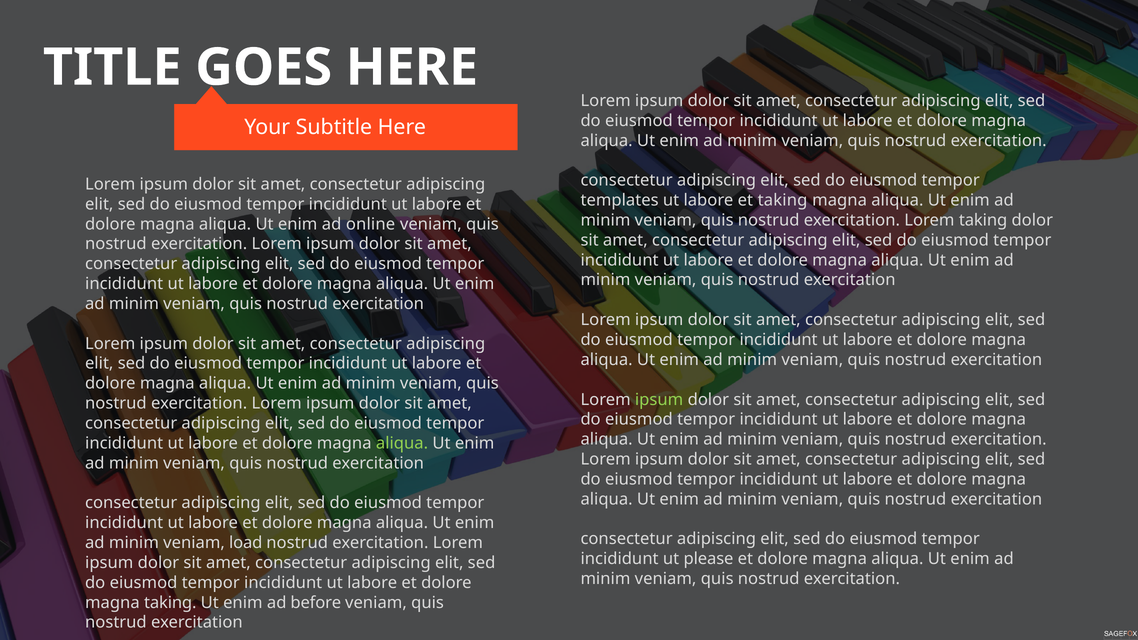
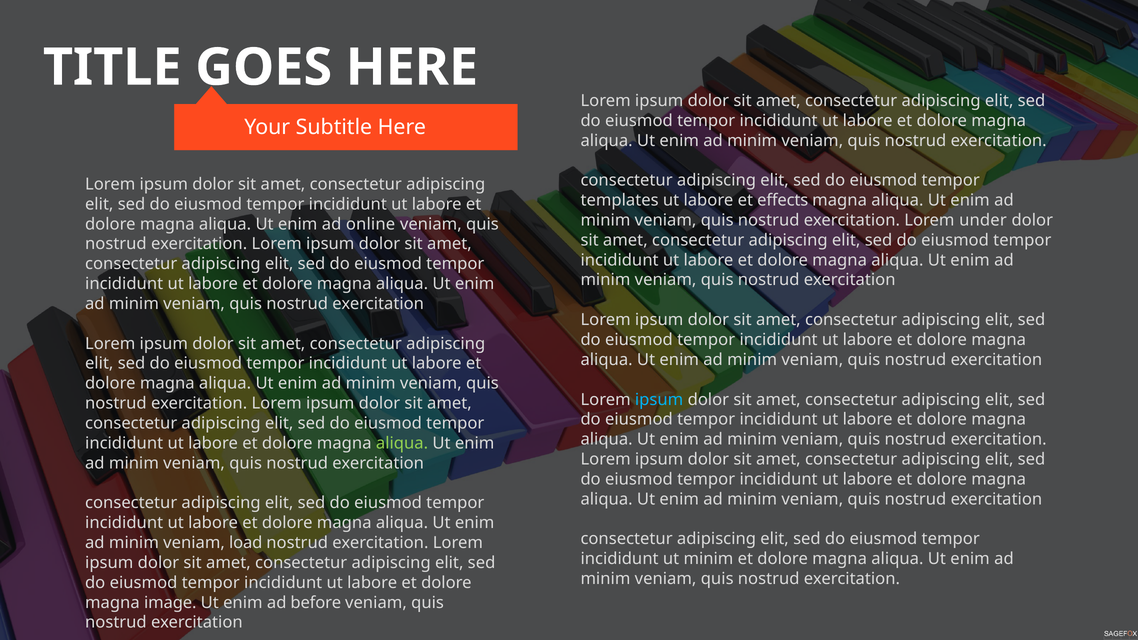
et taking: taking -> effects (783, 200)
Lorem taking: taking -> under (983, 220)
ipsum colour: light green -> light blue (659, 400)
ut please: please -> minim (708, 559)
magna taking: taking -> image (170, 603)
